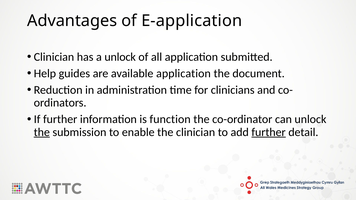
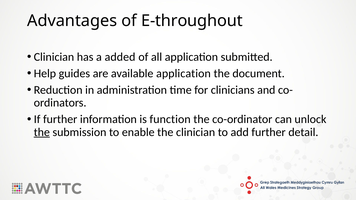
E-application: E-application -> E-throughout (192, 21)
a unlock: unlock -> added (120, 57)
further underline: present -> none (269, 132)
